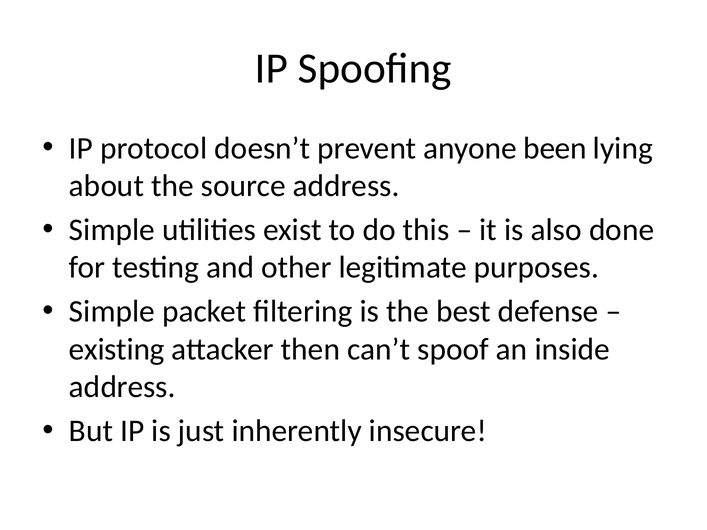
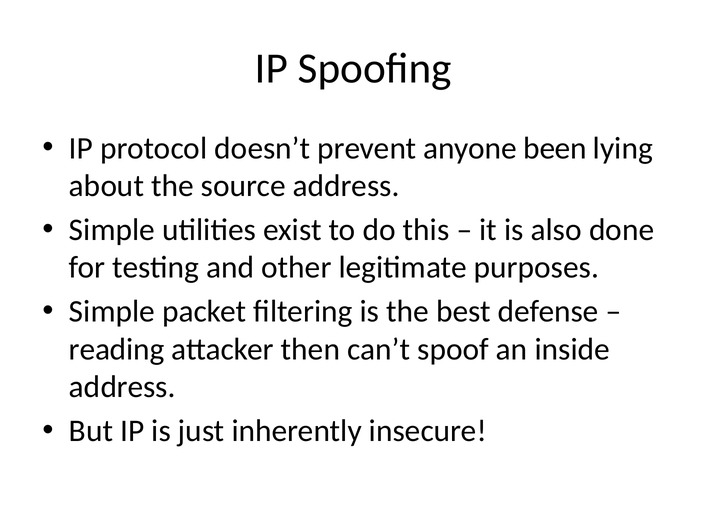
existing: existing -> reading (117, 349)
